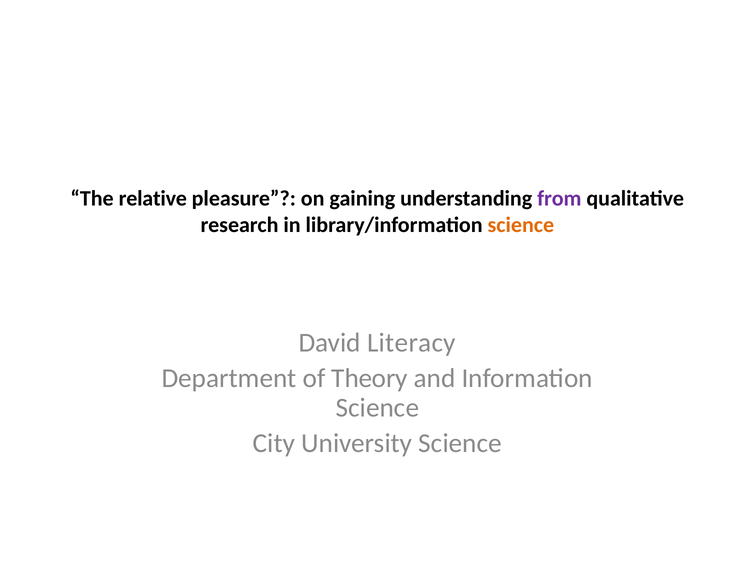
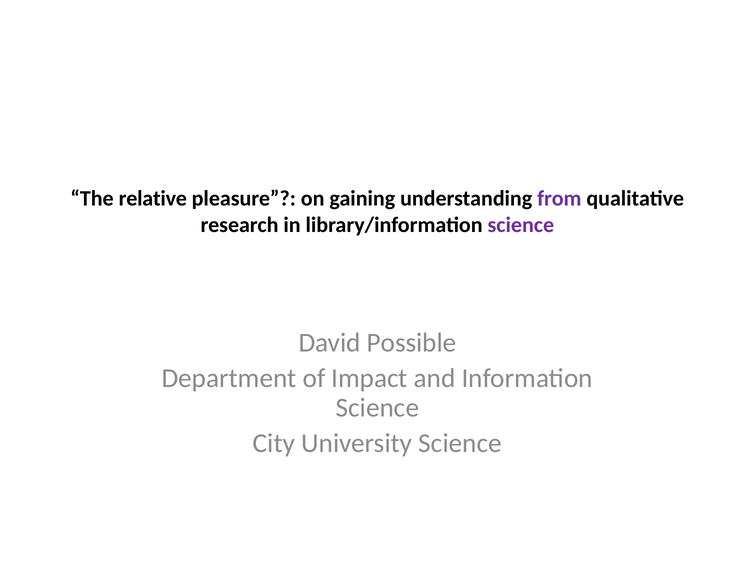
science colour: orange -> purple (521, 225)
Literacy: Literacy -> Possible (412, 343)
Theory: Theory -> Impact (370, 378)
